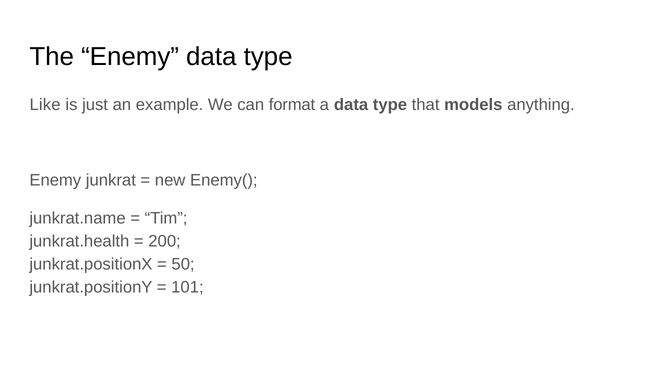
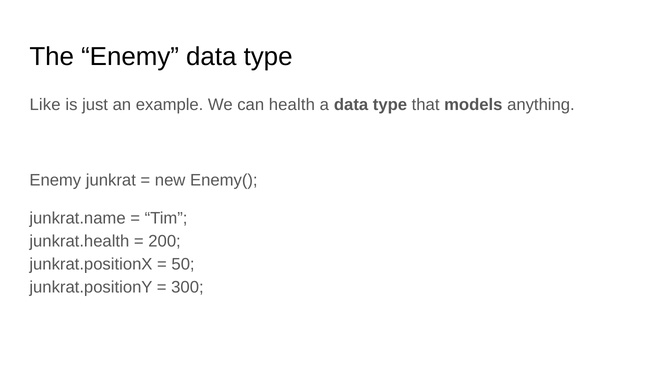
format: format -> health (292, 105)
101: 101 -> 300 (187, 287)
